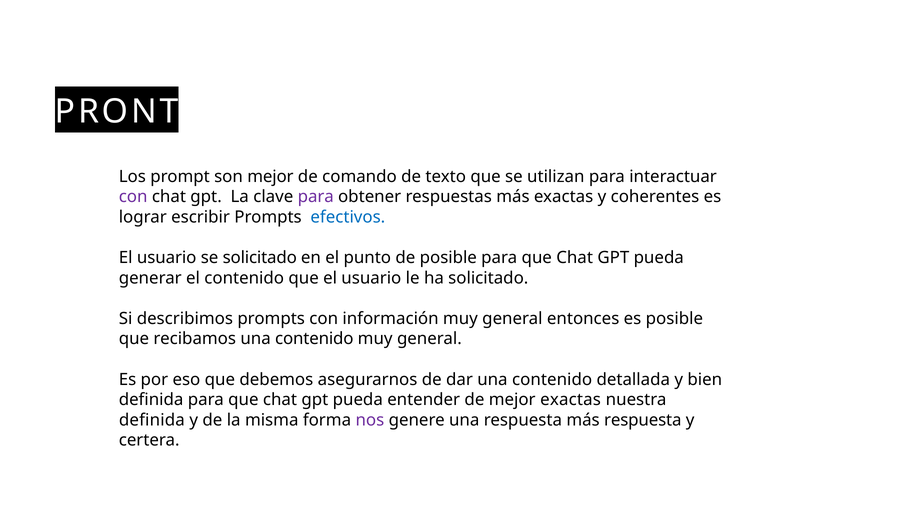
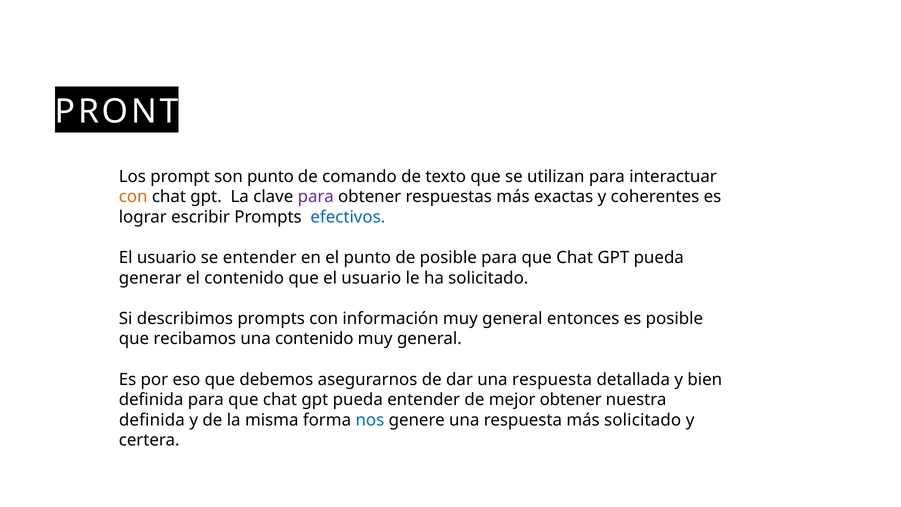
son mejor: mejor -> punto (270, 177)
con colour: purple -> orange (133, 197)
se solicitado: solicitado -> entender (260, 258)
dar una contenido: contenido -> respuesta (552, 379)
mejor exactas: exactas -> obtener (571, 400)
nos colour: purple -> blue (370, 420)
más respuesta: respuesta -> solicitado (643, 420)
